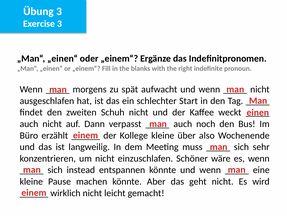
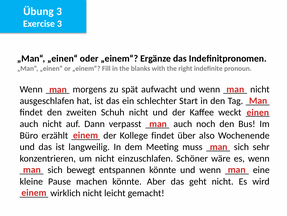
Kollege kleine: kleine -> findet (163, 135)
instead: instead -> bewegt (81, 169)
